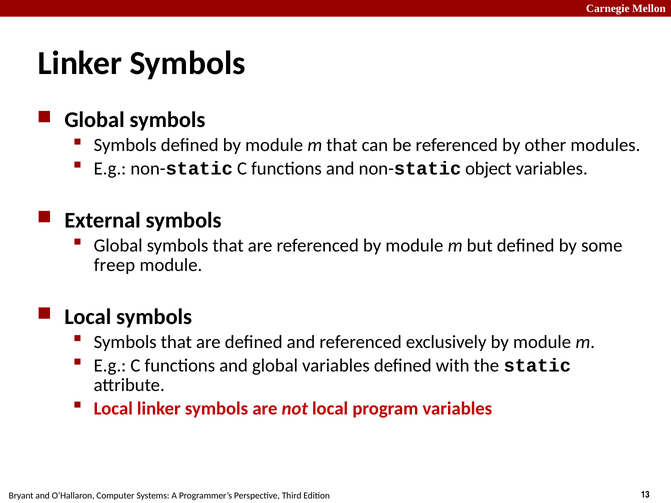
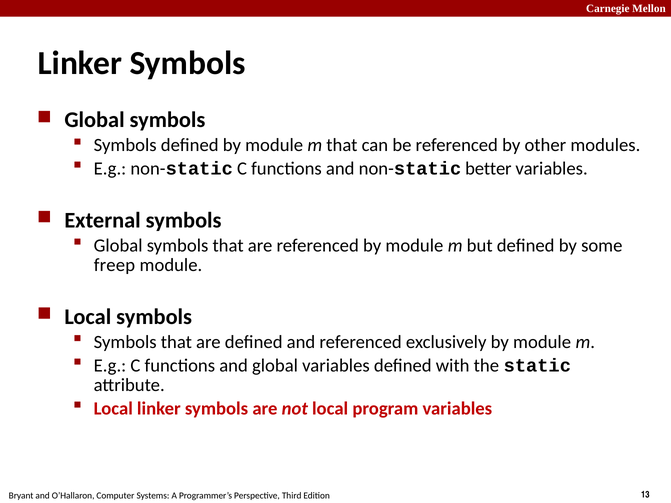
object: object -> better (488, 169)
